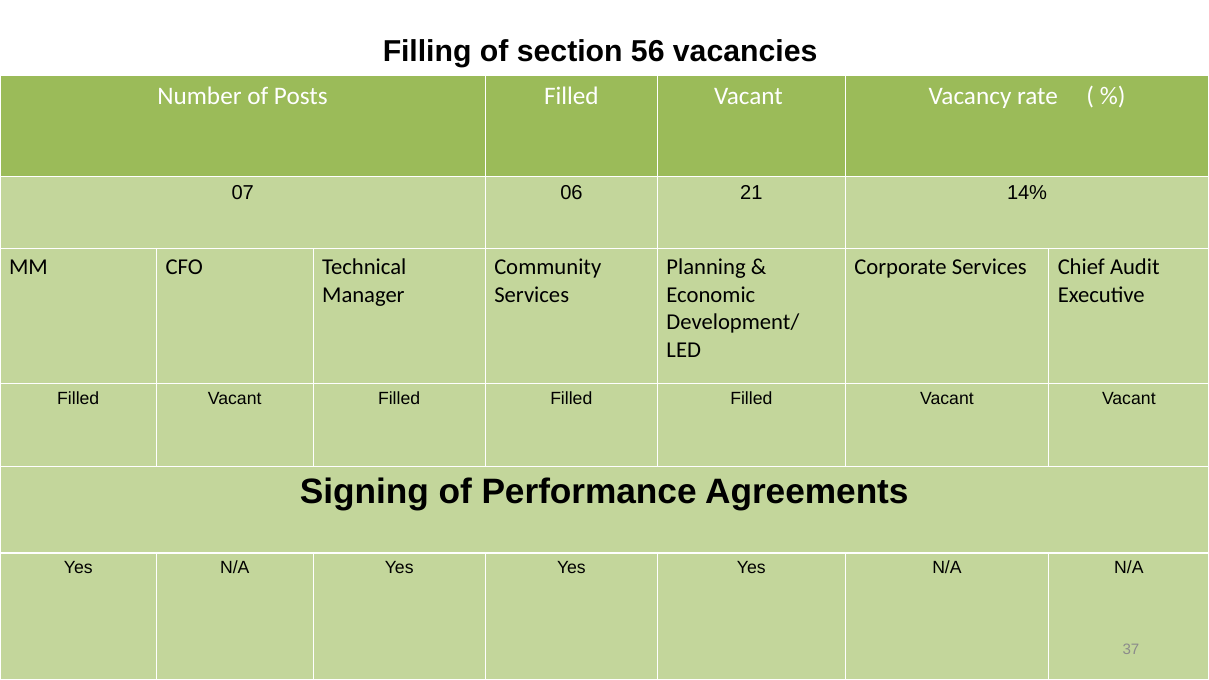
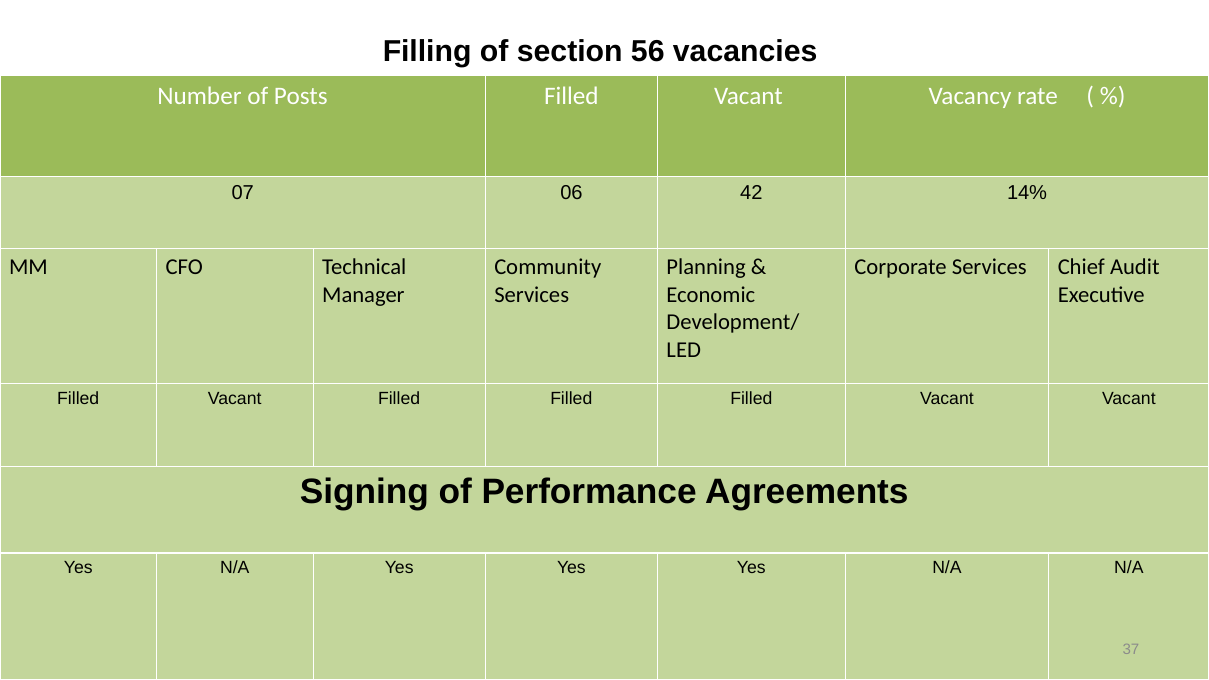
21: 21 -> 42 (751, 193)
